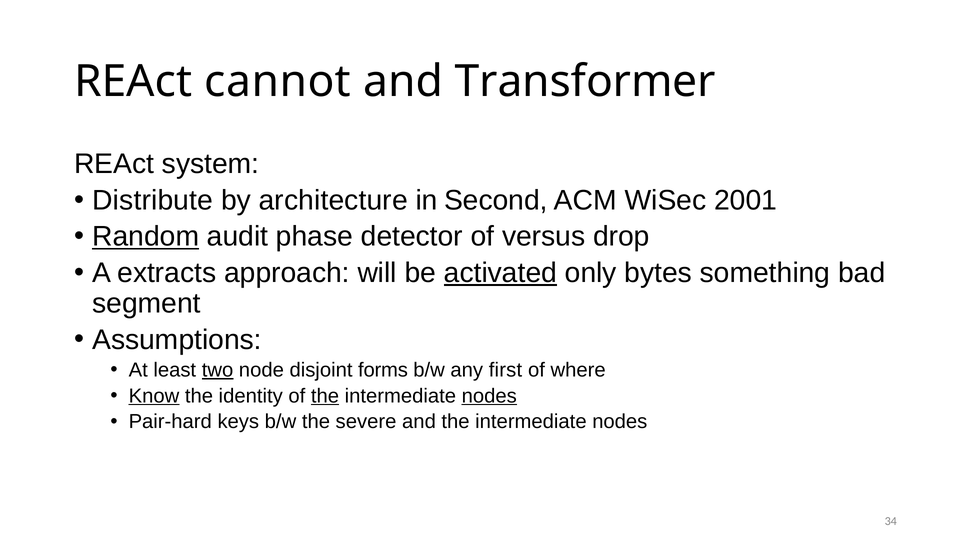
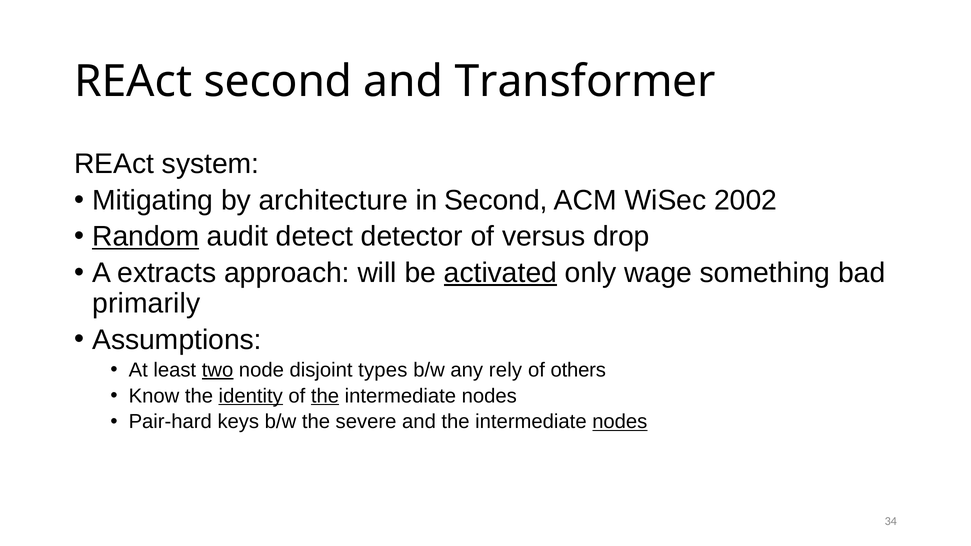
REAct cannot: cannot -> second (278, 82)
Distribute: Distribute -> Mitigating (153, 200)
2001: 2001 -> 2002 (746, 200)
phase: phase -> detect (314, 237)
bytes: bytes -> wage (658, 273)
segment: segment -> primarily (146, 304)
forms: forms -> types (383, 370)
first: first -> rely (505, 370)
where: where -> others (578, 370)
Know underline: present -> none (154, 396)
identity underline: none -> present (251, 396)
nodes underline: present -> none (489, 396)
nodes underline: none -> present (620, 422)
